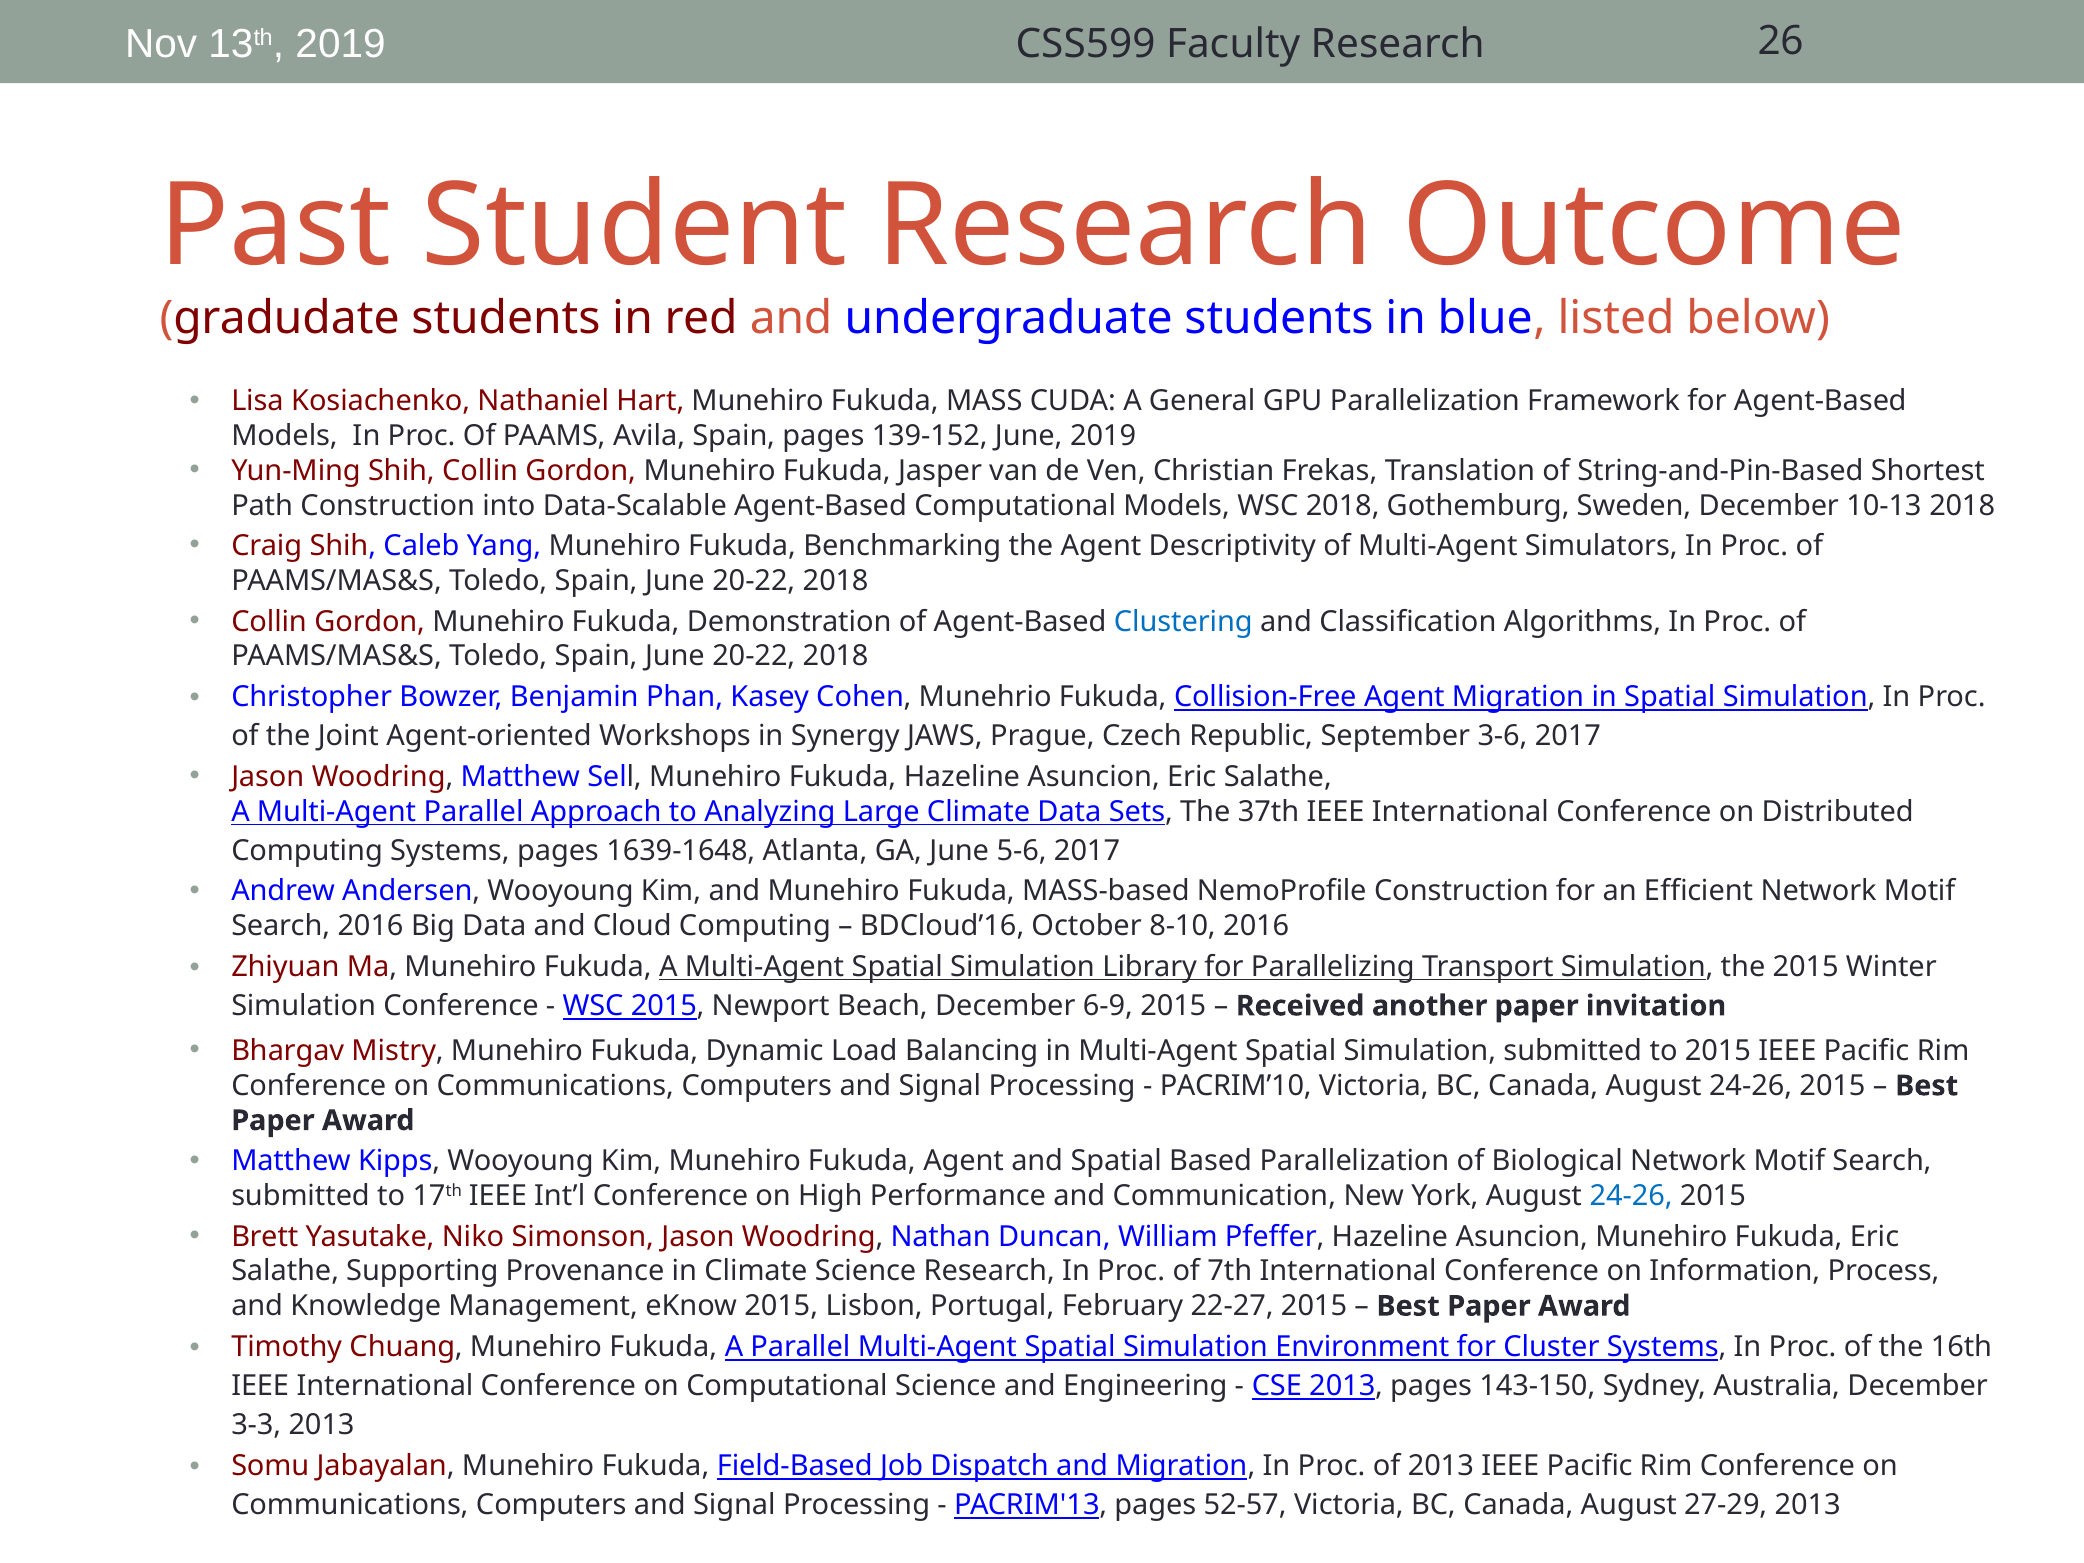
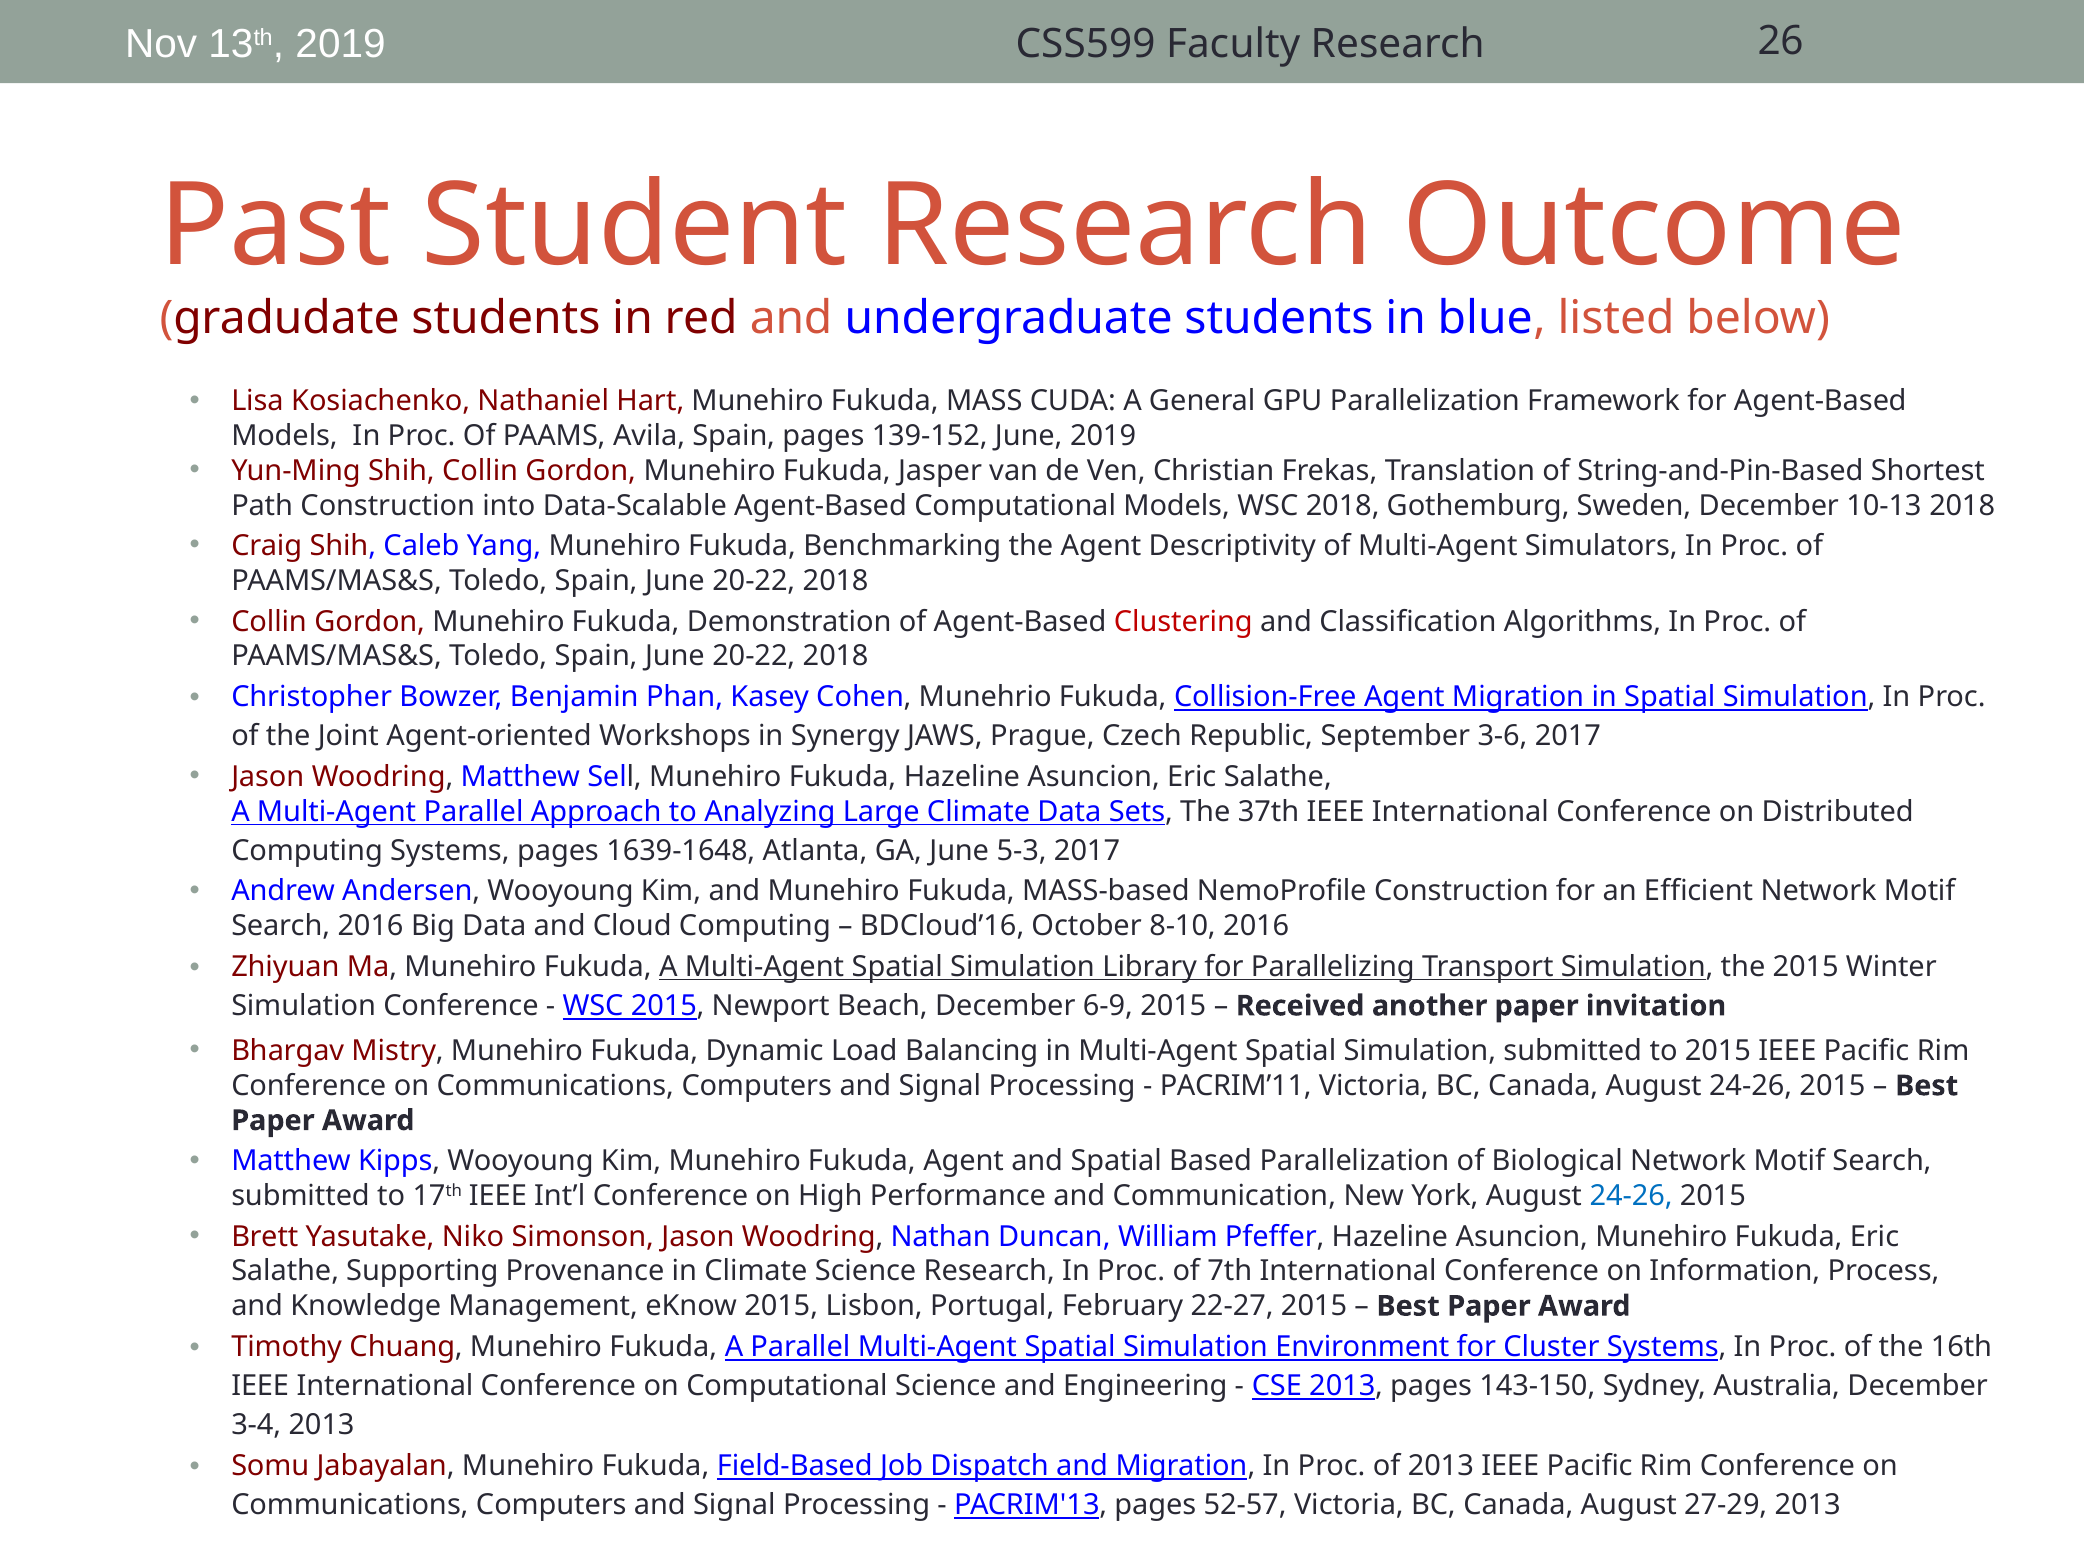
Clustering colour: blue -> red (1183, 621)
5-6: 5-6 -> 5-3 (1022, 851)
PACRIM’10: PACRIM’10 -> PACRIM’11 (1236, 1086)
3-3: 3-3 -> 3-4 (256, 1425)
